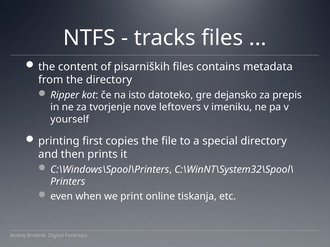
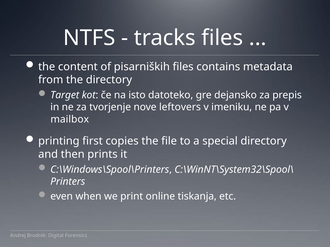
Ripper: Ripper -> Target (65, 95)
yourself: yourself -> mailbox (70, 119)
